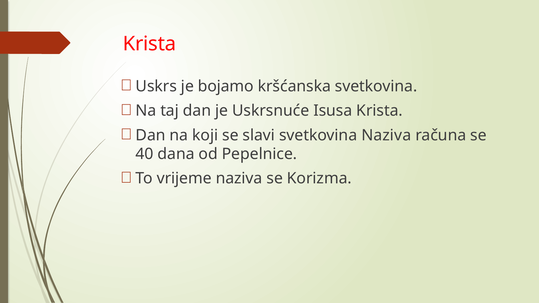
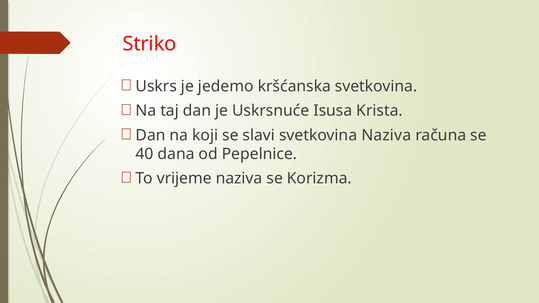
Krista: Krista -> Striko (150, 44)
bojamo: bojamo -> jedemo (226, 86)
